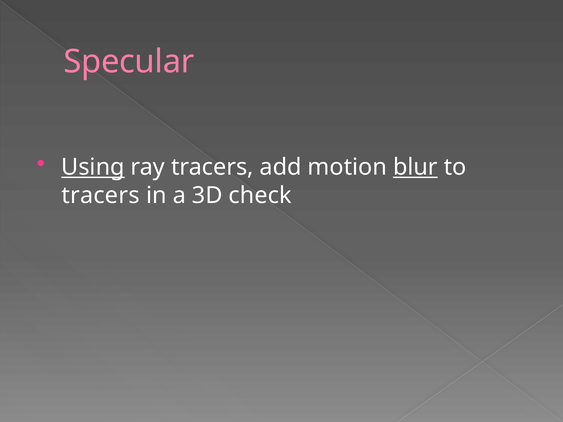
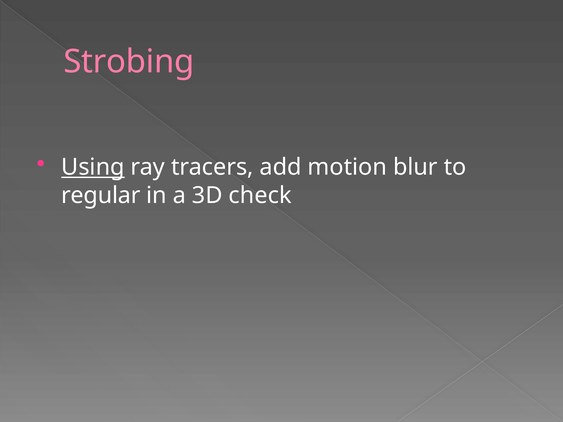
Specular: Specular -> Strobing (129, 62)
blur underline: present -> none (415, 167)
tracers: tracers -> regular (101, 195)
